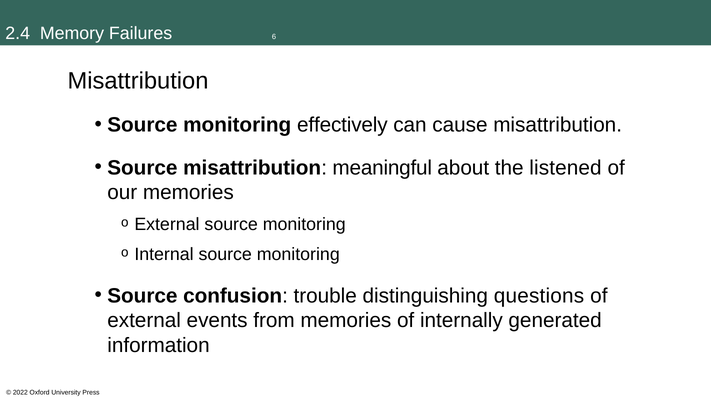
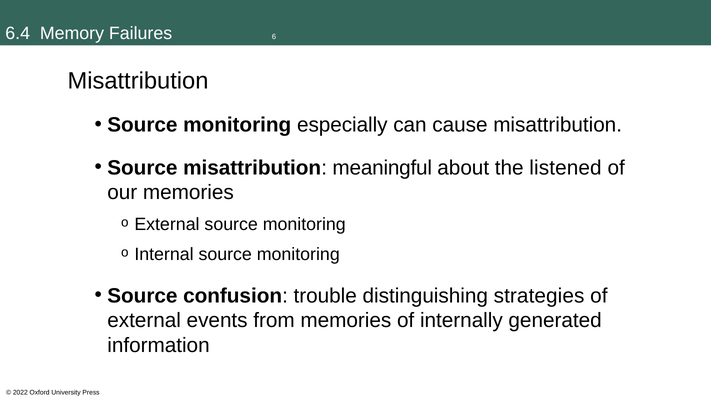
2.4: 2.4 -> 6.4 (18, 33)
effectively: effectively -> especially (342, 125)
questions: questions -> strategies (539, 296)
